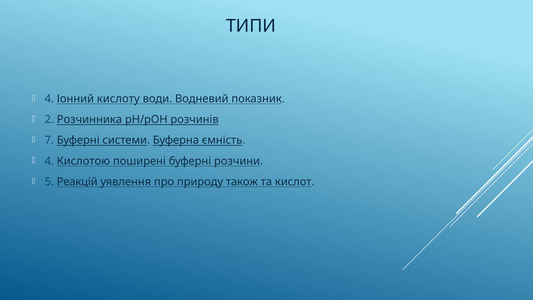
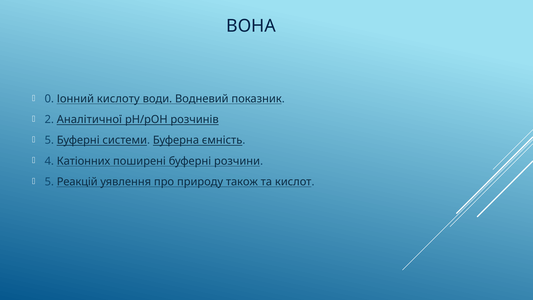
ТИПИ: ТИПИ -> ВОНА (251, 26)
4: 4 -> 0 (49, 99)
Розчинника: Розчинника -> Аналітичної (89, 119)
7: 7 -> 5 (49, 140)
Кислотою: Кислотою -> Катіонних (84, 161)
